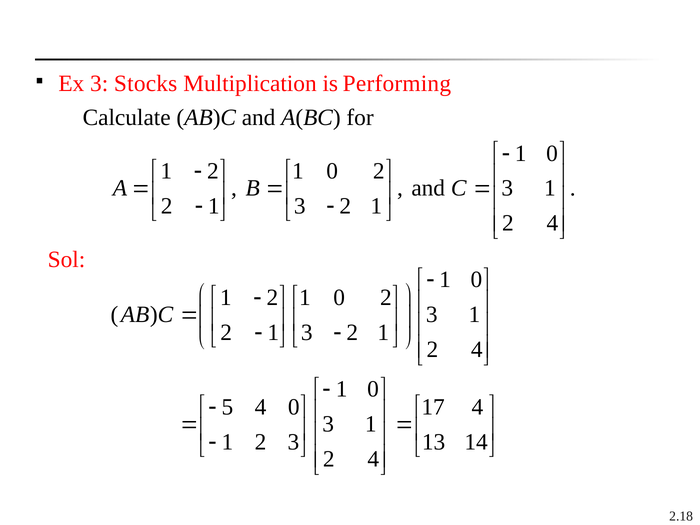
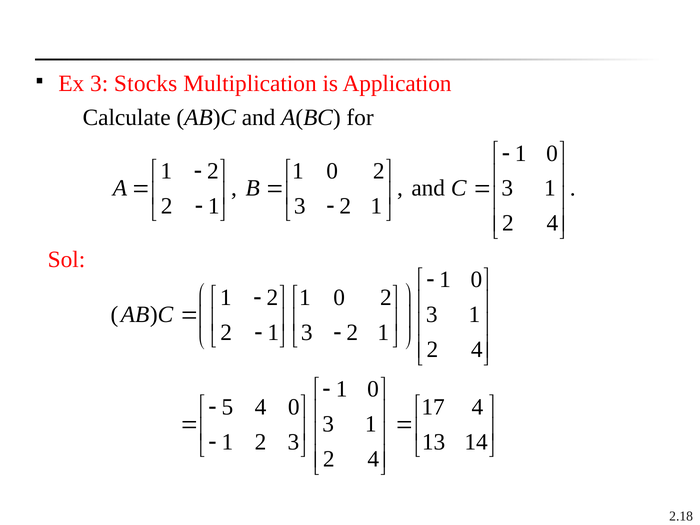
Performing: Performing -> Application (397, 84)
